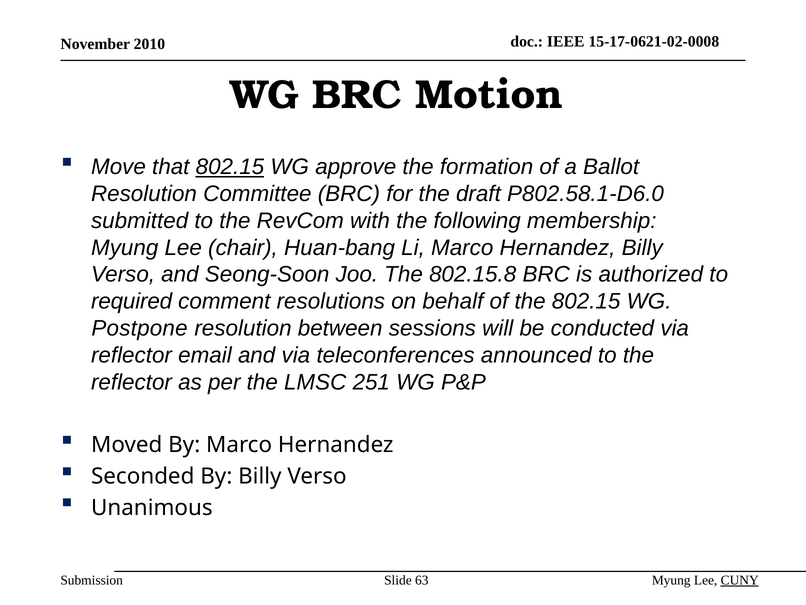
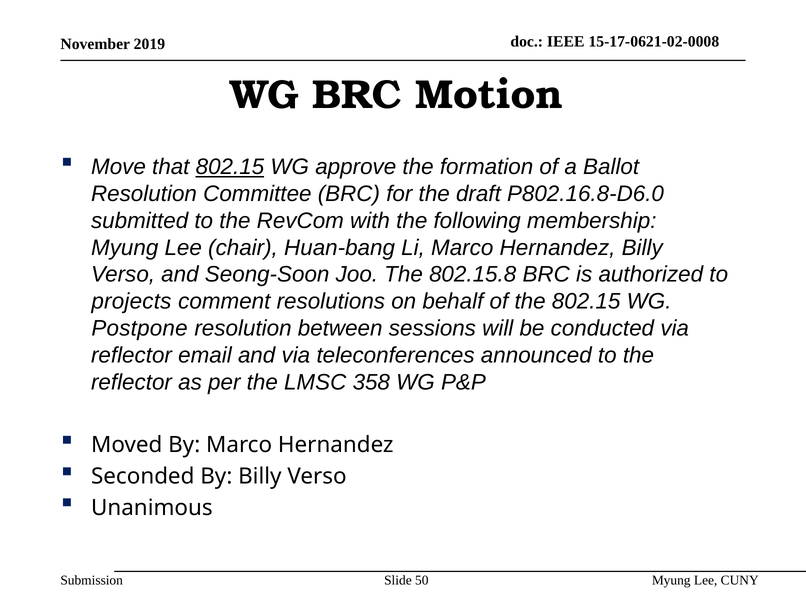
2010: 2010 -> 2019 (149, 44)
P802.58.1-D6.0: P802.58.1-D6.0 -> P802.16.8-D6.0 (585, 194)
required: required -> projects (131, 301)
251: 251 -> 358 (371, 382)
63: 63 -> 50 (422, 580)
CUNY underline: present -> none (740, 580)
